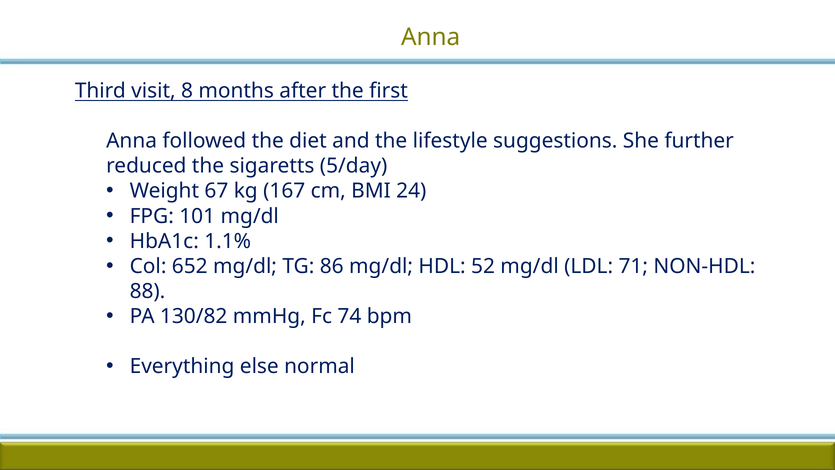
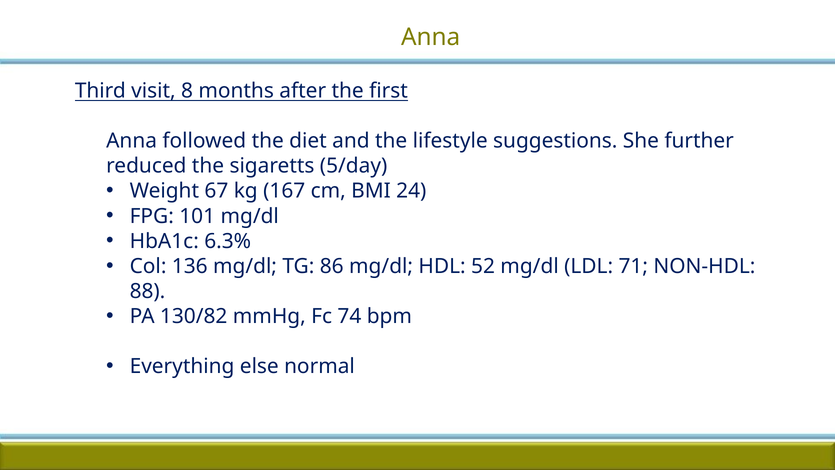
1.1%: 1.1% -> 6.3% (228, 241)
652: 652 -> 136 (190, 266)
